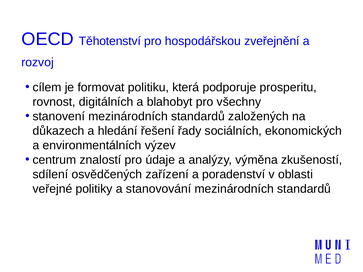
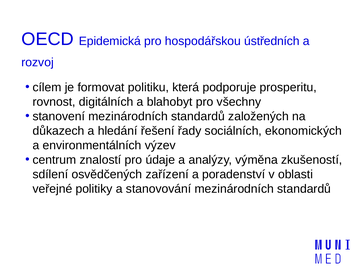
Těhotenství: Těhotenství -> Epidemická (110, 41)
zveřejnění: zveřejnění -> ústředních (272, 41)
